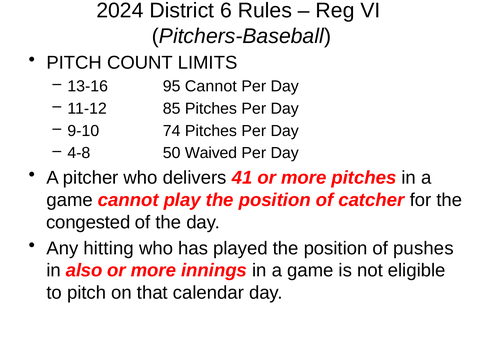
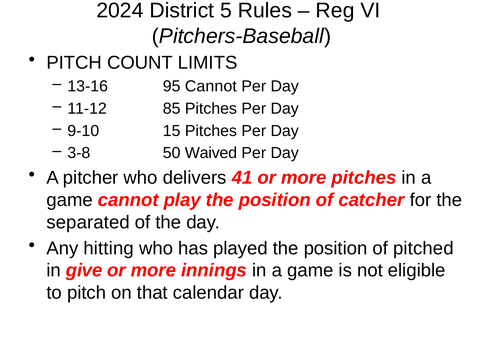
6: 6 -> 5 (226, 11)
74: 74 -> 15 (172, 131)
4-8: 4-8 -> 3-8 (79, 153)
congested: congested -> separated (88, 222)
pushes: pushes -> pitched (423, 248)
also: also -> give (84, 270)
